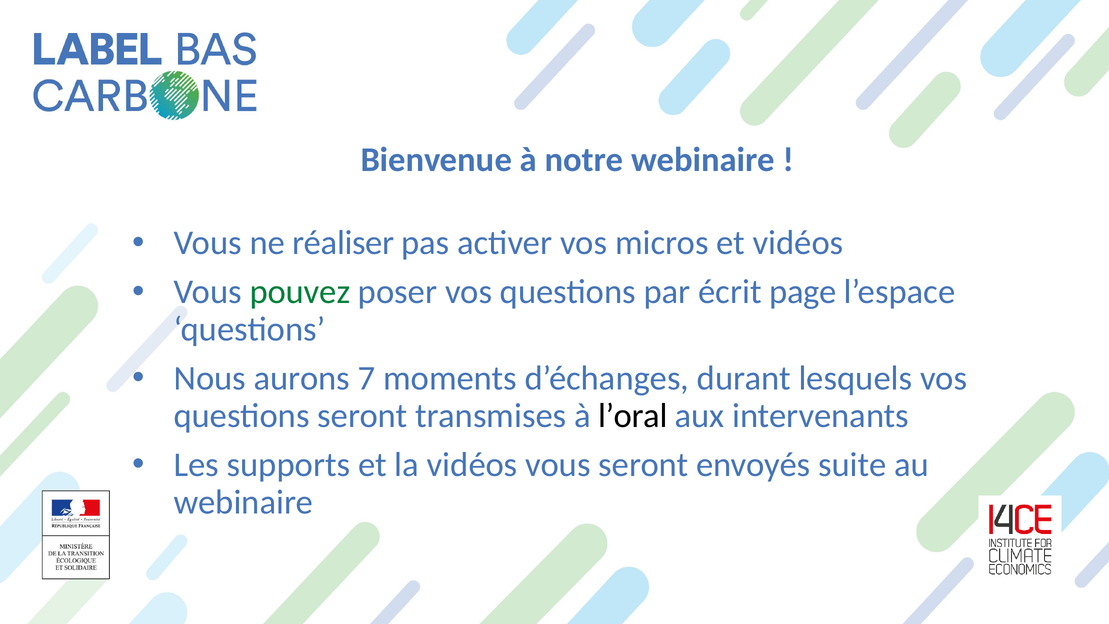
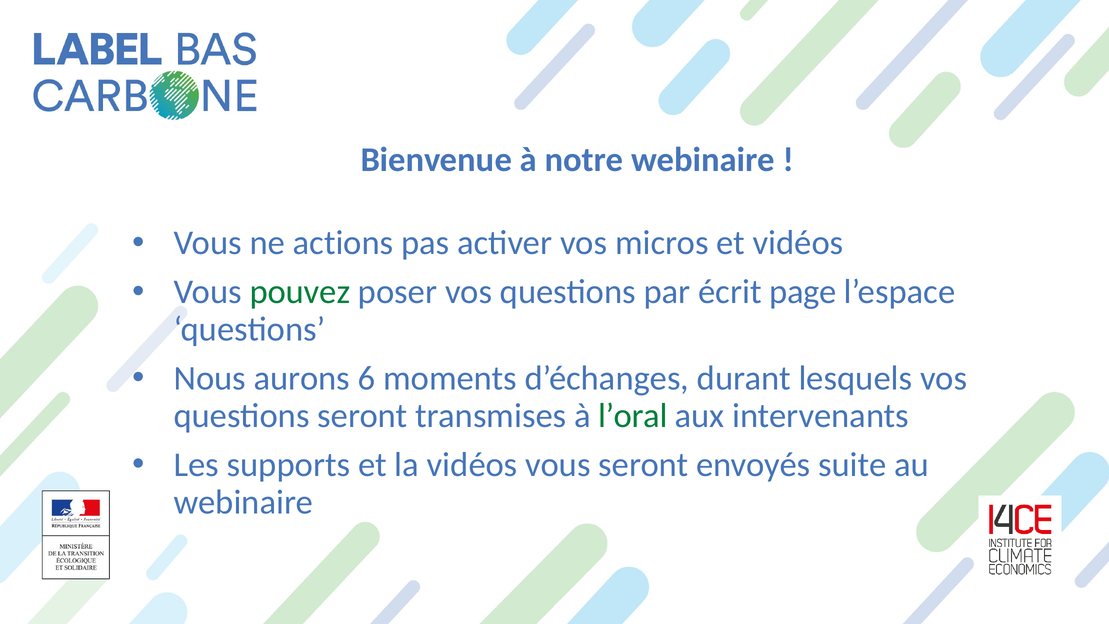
réaliser: réaliser -> actions (343, 243)
7: 7 -> 6 (367, 378)
l’oral colour: black -> green (633, 416)
